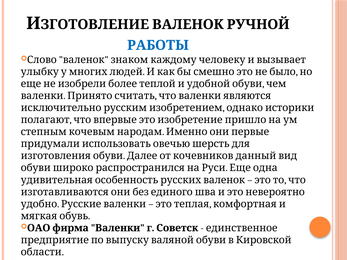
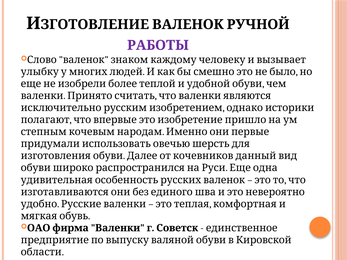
РАБОТЫ colour: blue -> purple (158, 45)
